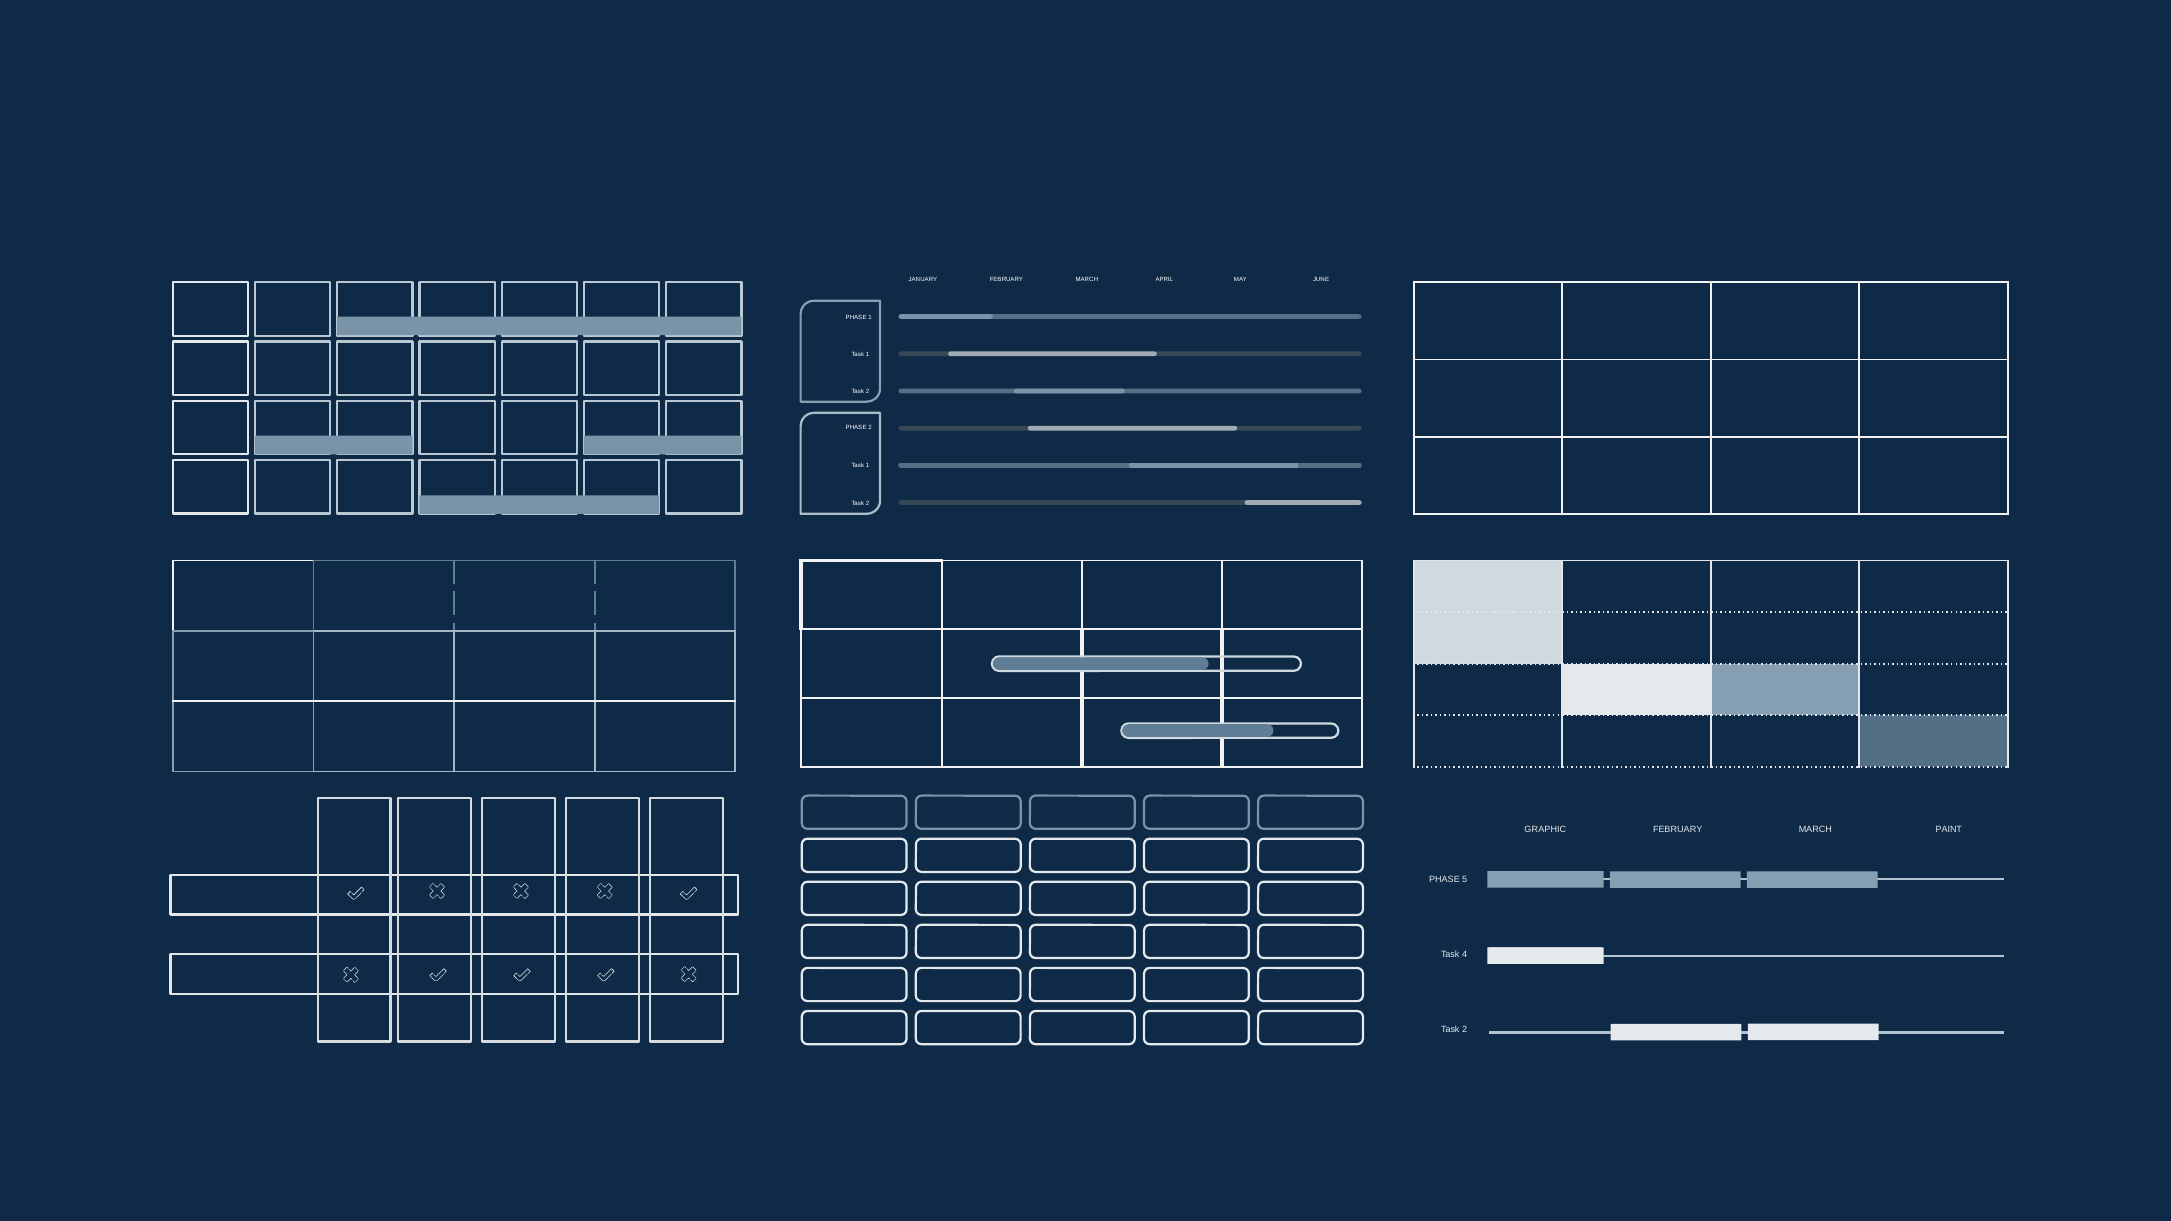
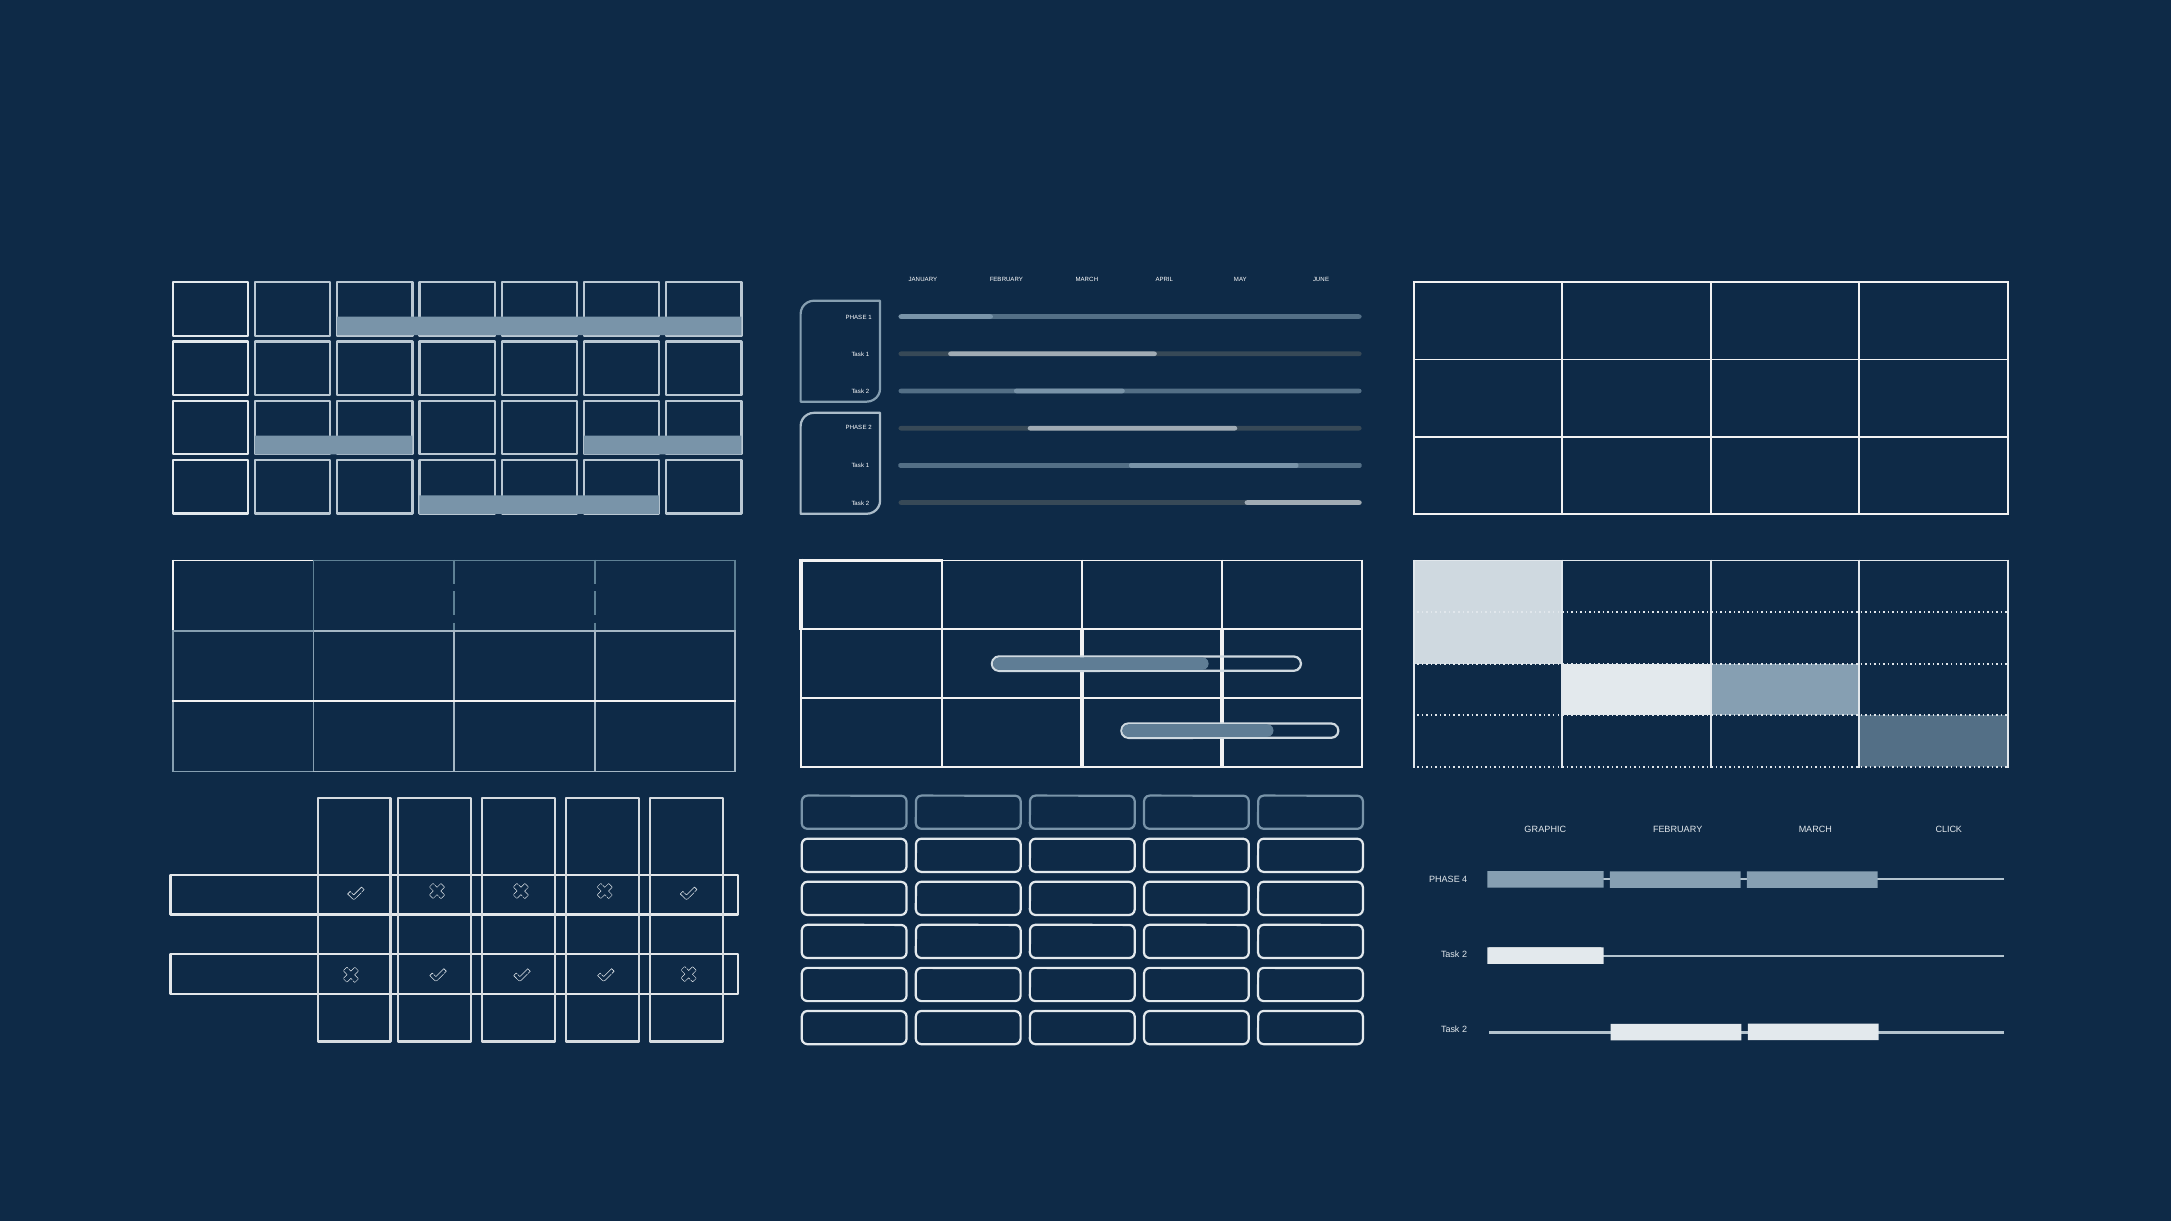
PAINT: PAINT -> CLICK (1949, 830)
5: 5 -> 4 (1465, 880)
4: 4 -> 2 (1465, 955)
